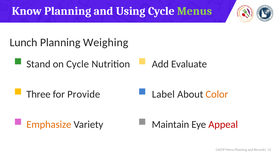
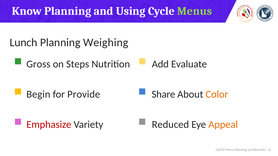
Stand: Stand -> Gross (38, 64)
on Cycle: Cycle -> Steps (78, 64)
Three: Three -> Begin (38, 94)
Label: Label -> Share (163, 94)
Emphasize colour: orange -> red (49, 125)
Maintain: Maintain -> Reduced (170, 125)
Appeal colour: red -> orange (223, 125)
